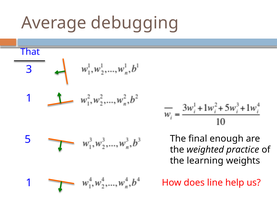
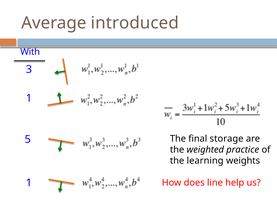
debugging: debugging -> introduced (135, 23)
That: That -> With (30, 52)
enough: enough -> storage (227, 139)
